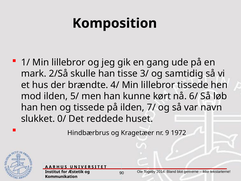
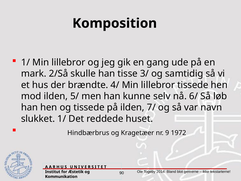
kørt: kørt -> selv (162, 96)
slukket 0/: 0/ -> 1/ (62, 119)
